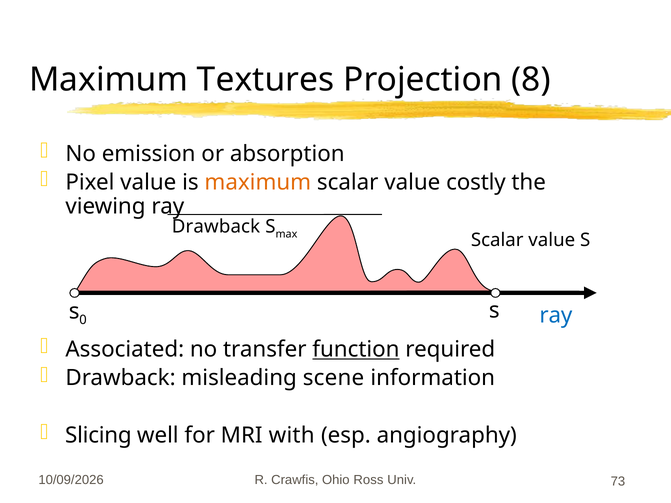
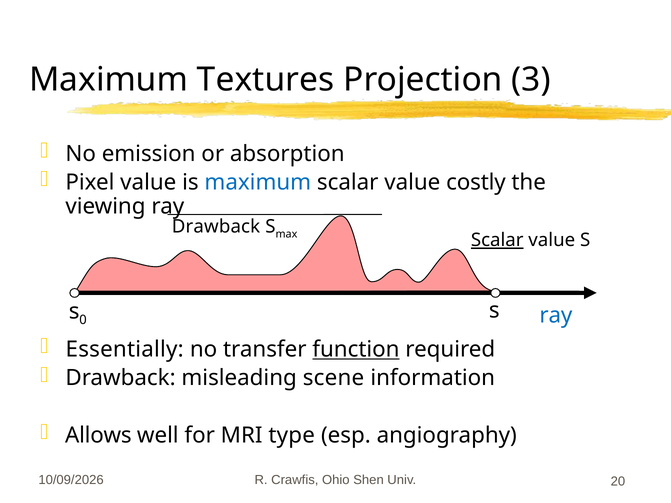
8: 8 -> 3 (531, 79)
maximum colour: orange -> blue (258, 182)
Scalar underline: none -> present (497, 240)
Associated: Associated -> Essentially (125, 350)
Slicing: Slicing -> Allows (98, 435)
with: with -> type (292, 435)
Ross: Ross -> Shen (369, 480)
73: 73 -> 20 (618, 482)
